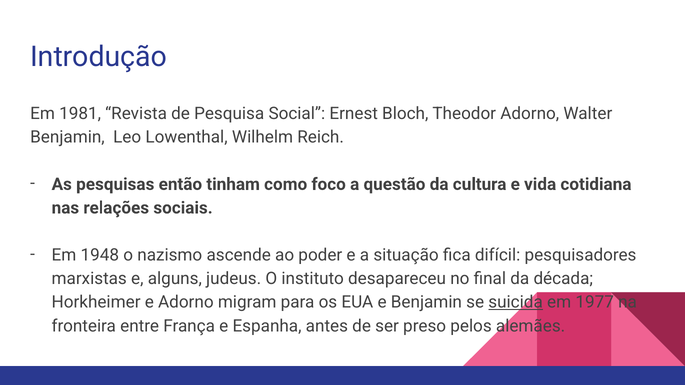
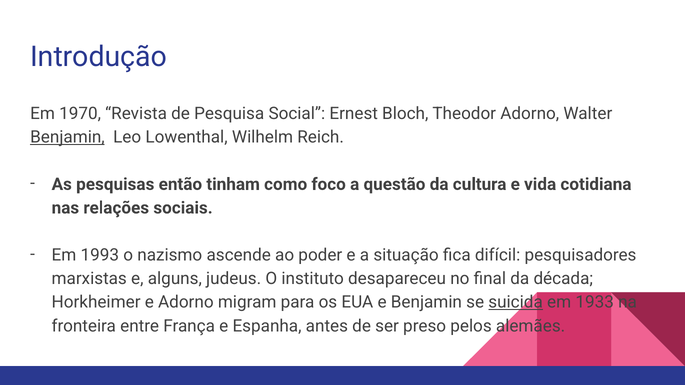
1981: 1981 -> 1970 (80, 114)
Benjamin underline: none -> present (67, 137)
1948: 1948 -> 1993 (100, 255)
1977: 1977 -> 1933 (595, 303)
